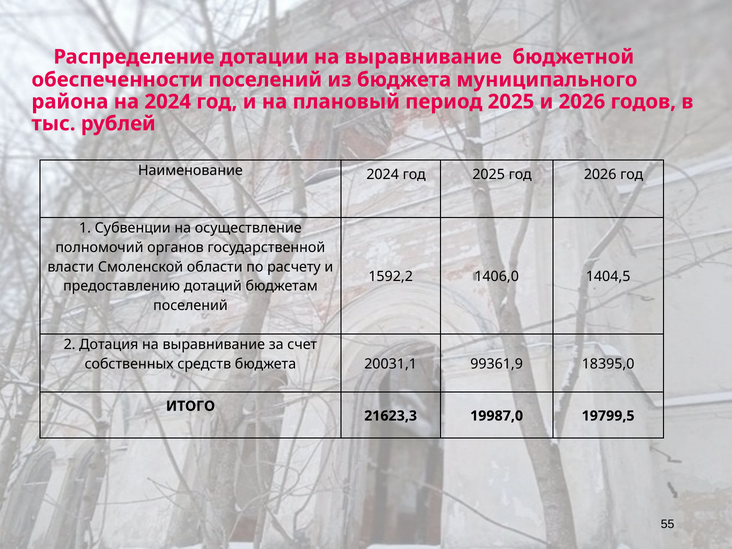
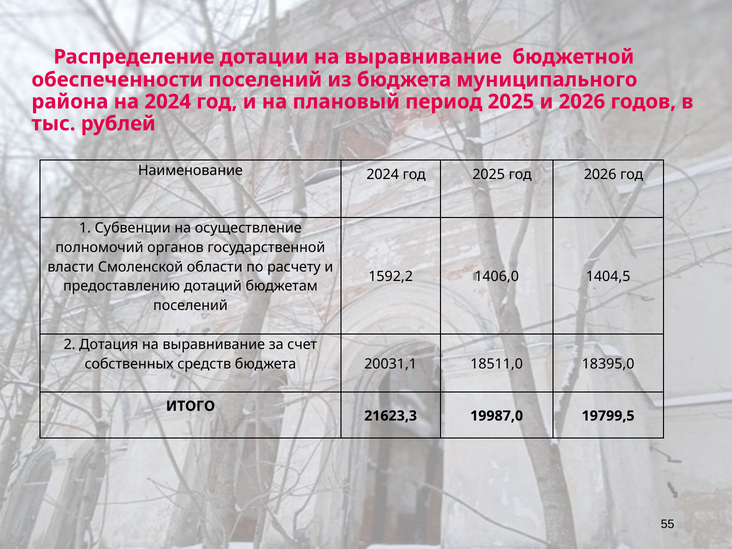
99361,9: 99361,9 -> 18511,0 (497, 364)
